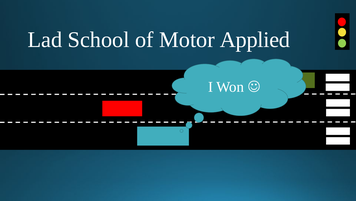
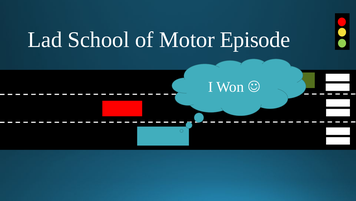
Applied: Applied -> Episode (255, 40)
